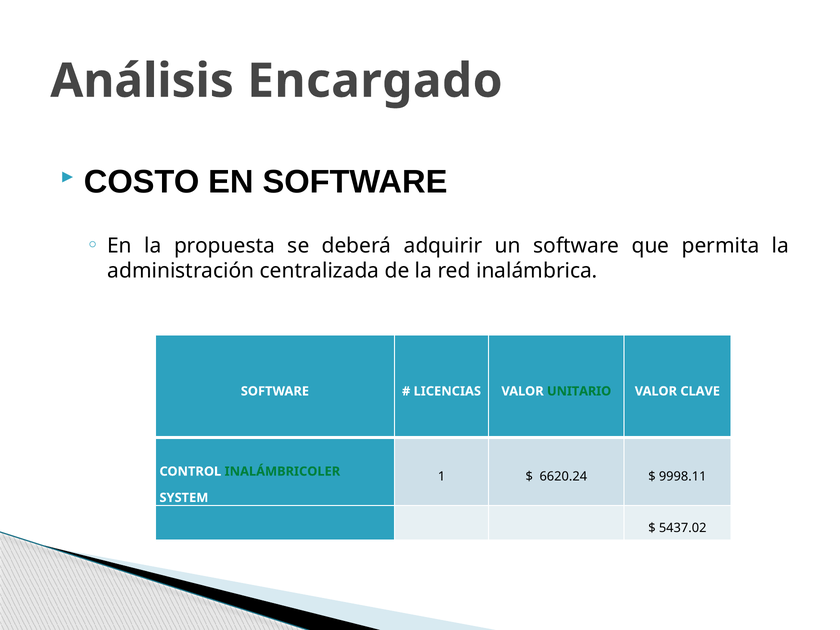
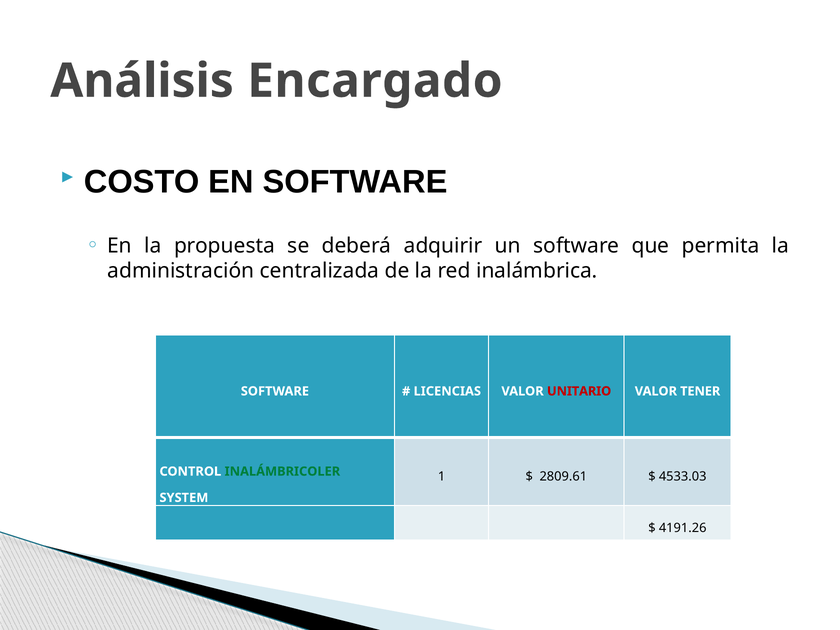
UNITARIO colour: green -> red (579, 391)
CLAVE: CLAVE -> TENER (700, 391)
6620.24: 6620.24 -> 2809.61 (563, 477)
9998.11: 9998.11 -> 4533.03 (683, 477)
5437.02: 5437.02 -> 4191.26 (683, 528)
